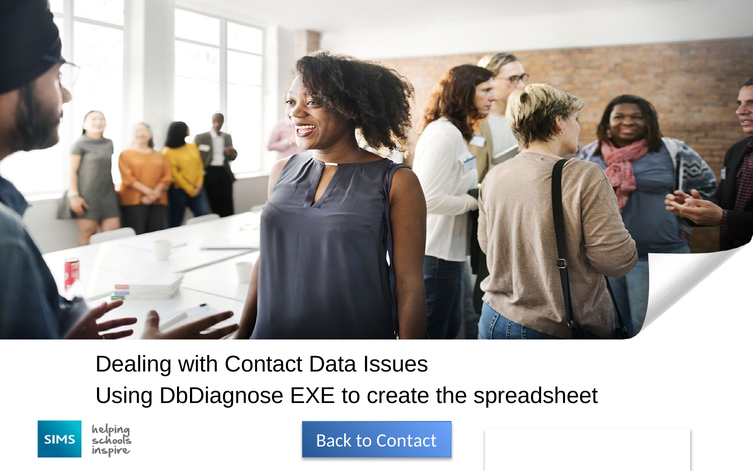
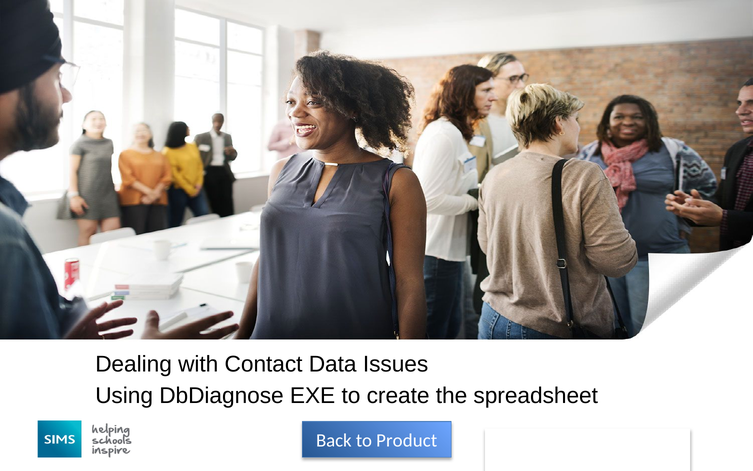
to Contact: Contact -> Product (407, 440)
